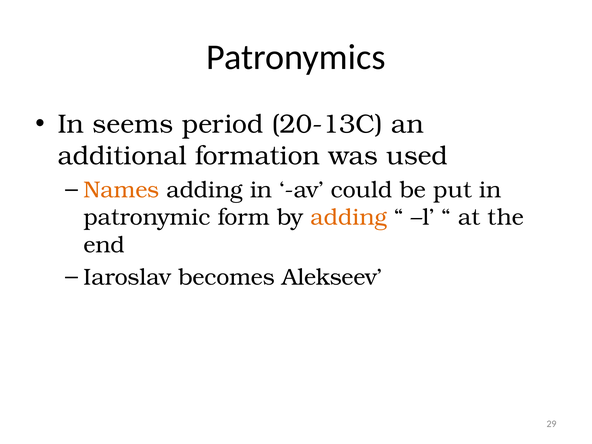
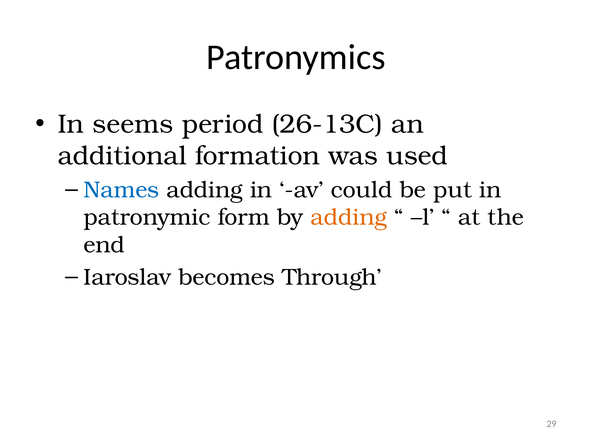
20-13C: 20-13C -> 26-13C (327, 124)
Names colour: orange -> blue (121, 190)
Alekseev: Alekseev -> Through (332, 277)
